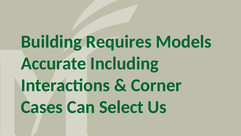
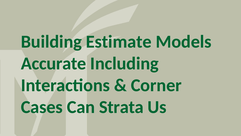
Requires: Requires -> Estimate (119, 42)
Select: Select -> Strata (121, 107)
